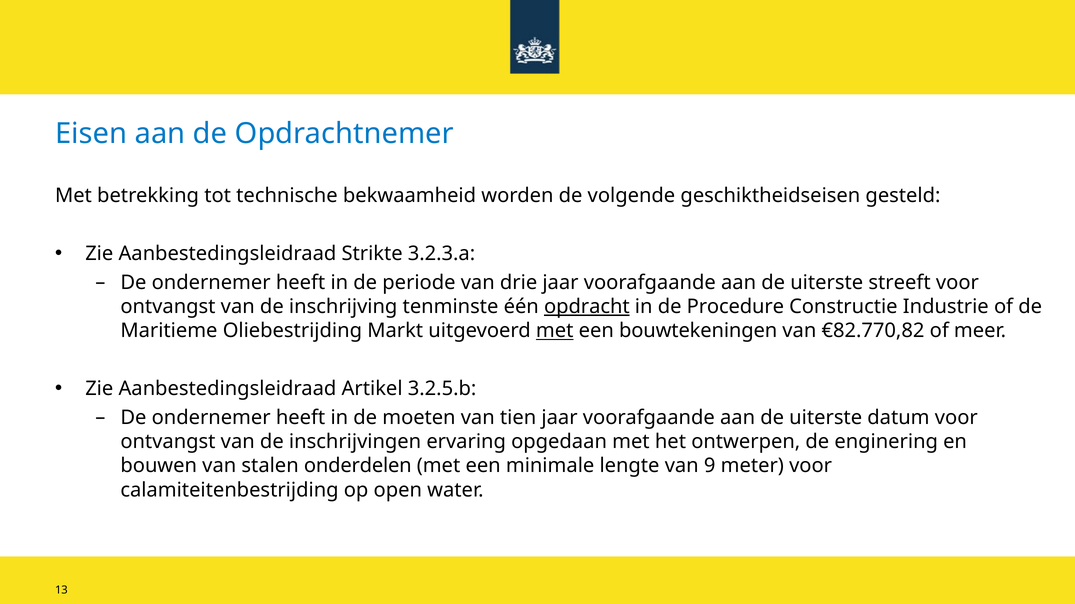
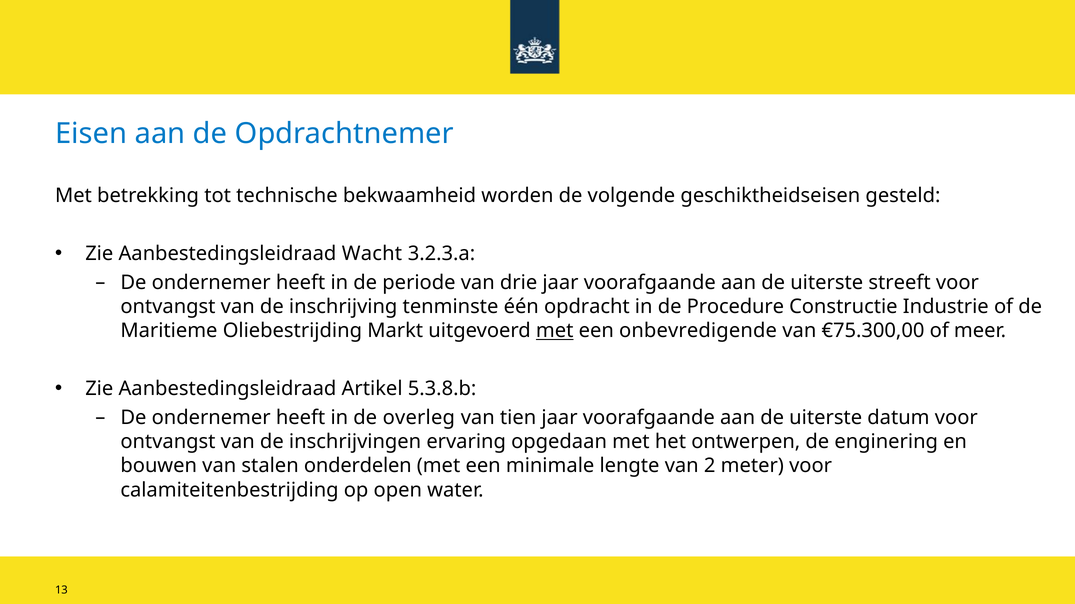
Strikte: Strikte -> Wacht (372, 254)
opdracht underline: present -> none (587, 307)
bouwtekeningen: bouwtekeningen -> onbevredigende (698, 331)
€82.770,82: €82.770,82 -> €75.300,00 (873, 331)
3.2.5.b: 3.2.5.b -> 5.3.8.b (442, 389)
moeten: moeten -> overleg (419, 418)
9: 9 -> 2 (710, 466)
